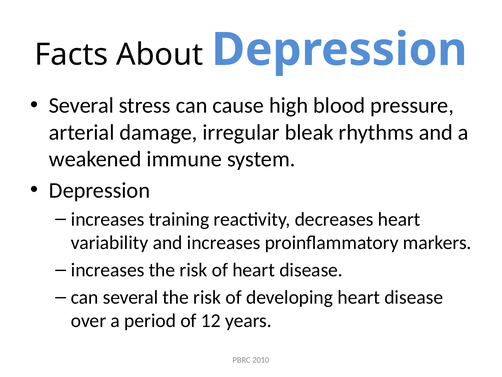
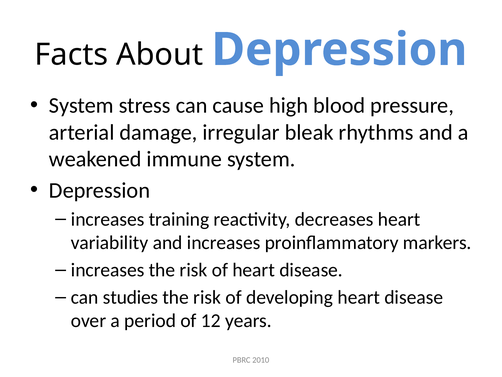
Several: Several -> System (81, 105)
can several: several -> studies (131, 297)
